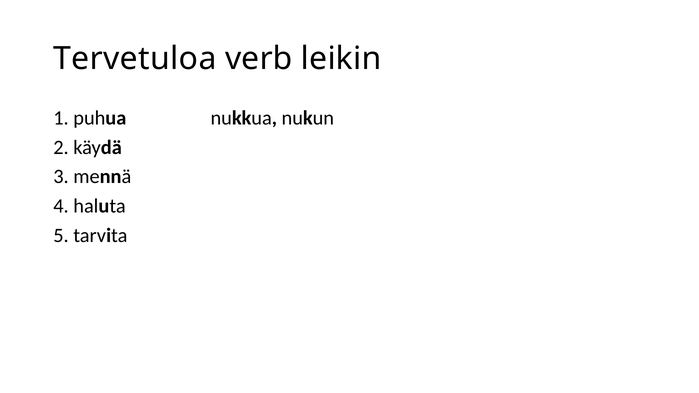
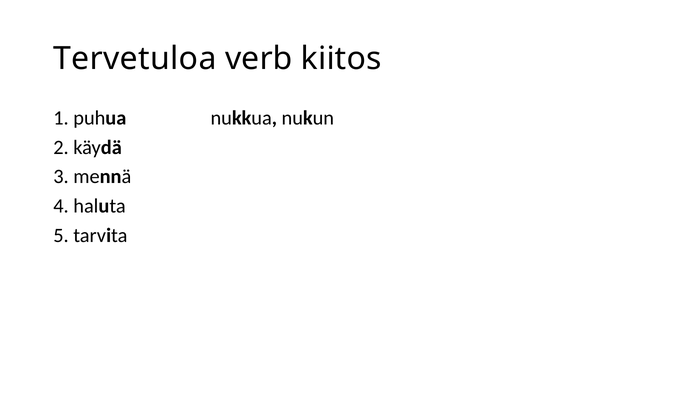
leikin: leikin -> kiitos (341, 59)
